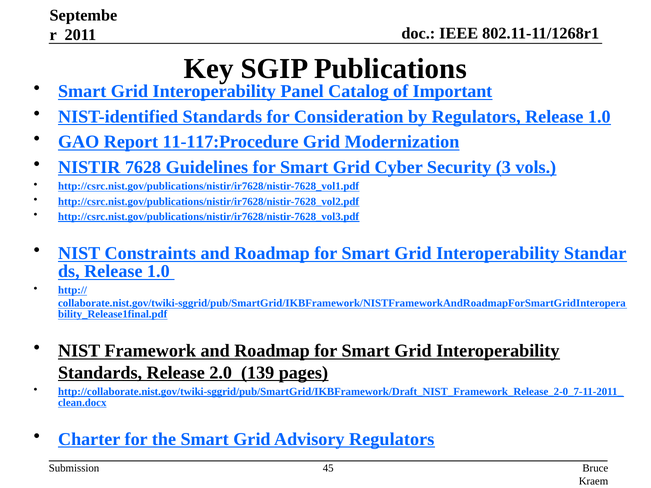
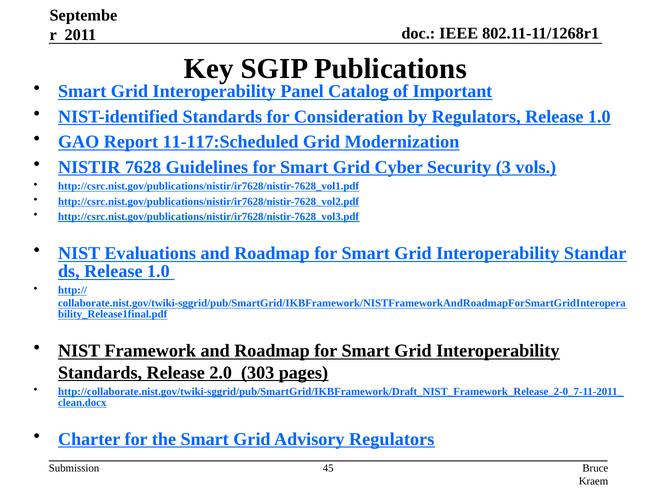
11-117:Procedure: 11-117:Procedure -> 11-117:Scheduled (231, 142)
Constraints: Constraints -> Evaluations (150, 253)
139: 139 -> 303 (258, 373)
